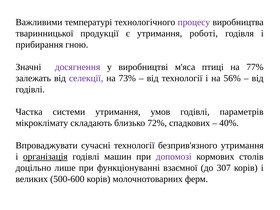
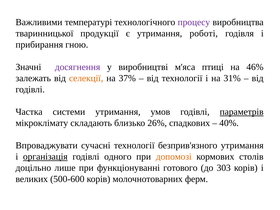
77%: 77% -> 46% (255, 67)
селекції colour: purple -> orange (86, 78)
73%: 73% -> 37% (127, 78)
56%: 56% -> 31% (232, 78)
параметрів underline: none -> present (242, 112)
72%: 72% -> 26% (157, 123)
машин: машин -> одного (118, 157)
допомозі colour: purple -> orange (174, 157)
взаємної: взаємної -> готового (180, 168)
307: 307 -> 303 (224, 168)
